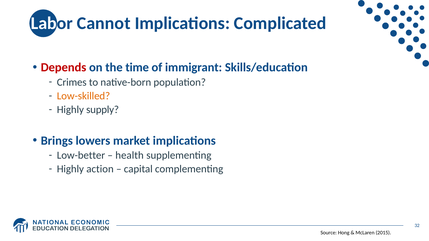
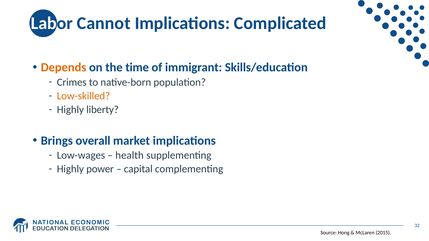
Depends colour: red -> orange (64, 68)
supply: supply -> liberty (103, 110)
lowers: lowers -> overall (93, 141)
Low-better: Low-better -> Low-wages (81, 156)
action: action -> power (100, 169)
